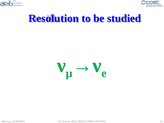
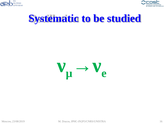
Resolution: Resolution -> Systematic (54, 18)
